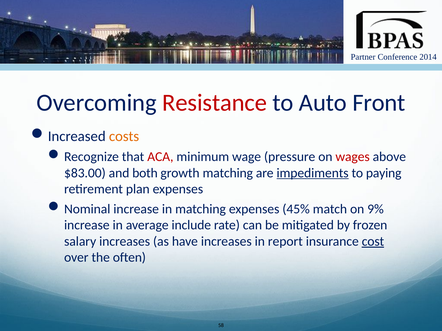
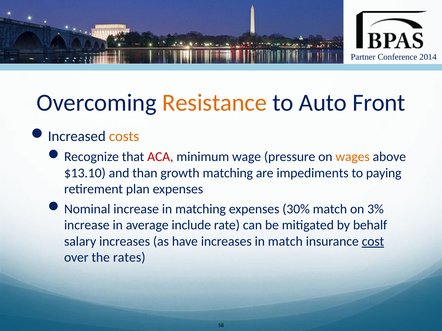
Resistance colour: red -> orange (215, 103)
wages colour: red -> orange (353, 157)
$83.00: $83.00 -> $13.10 (85, 173)
both: both -> than (145, 173)
impediments underline: present -> none (313, 173)
45%: 45% -> 30% (296, 209)
9%: 9% -> 3% (376, 209)
frozen: frozen -> behalf (370, 225)
in report: report -> match (285, 242)
often: often -> rates (129, 258)
